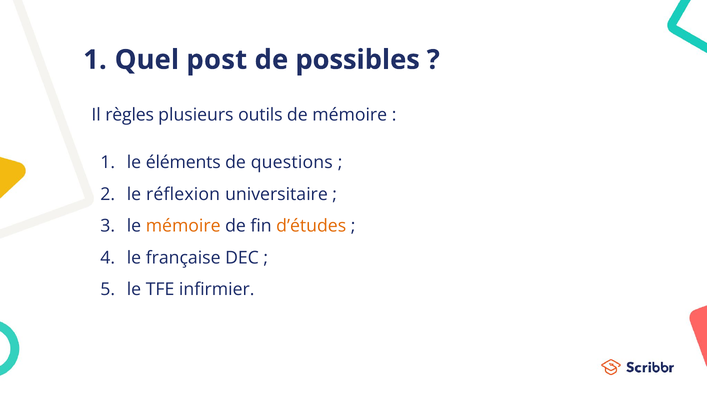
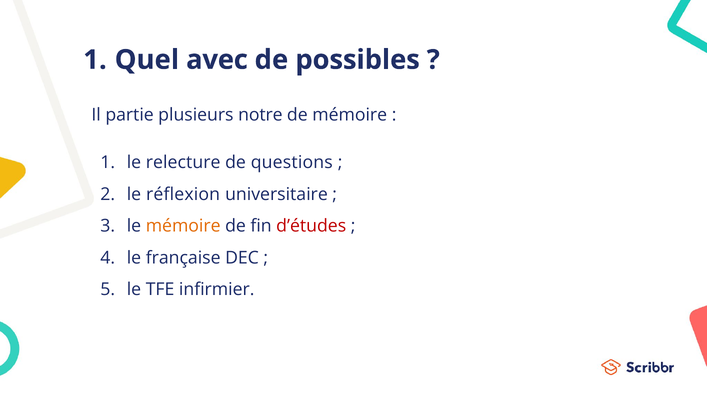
post: post -> avec (217, 60)
règles: règles -> partie (130, 115)
outils: outils -> notre (260, 115)
éléments: éléments -> relecture (183, 163)
d’études colour: orange -> red (311, 226)
